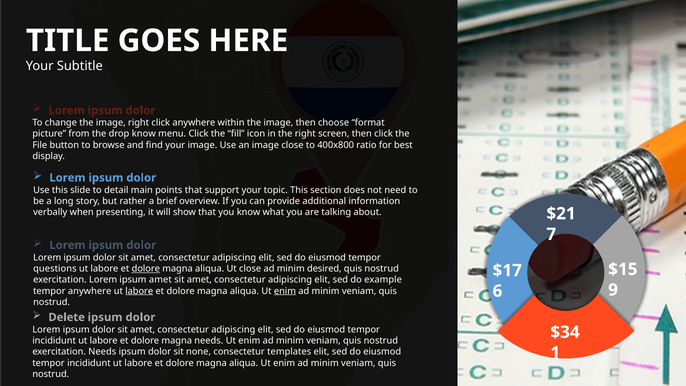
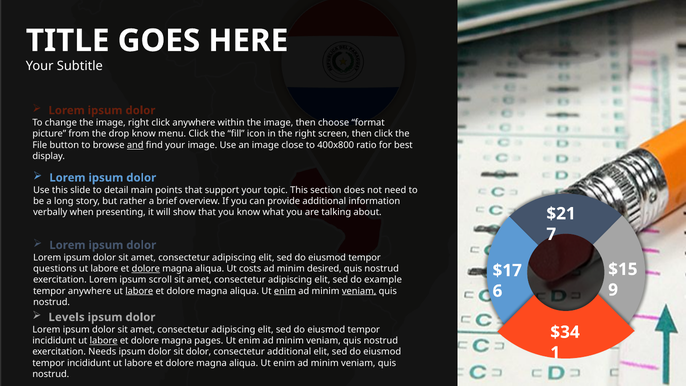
and underline: none -> present (135, 145)
Ut close: close -> costs (250, 269)
ipsum amet: amet -> scroll (160, 280)
veniam underline: none -> present (359, 291)
Delete: Delete -> Levels (67, 317)
labore underline: none -> present (104, 341)
magna needs: needs -> pages (209, 341)
sit none: none -> dolor (199, 352)
consectetur templates: templates -> additional (289, 352)
